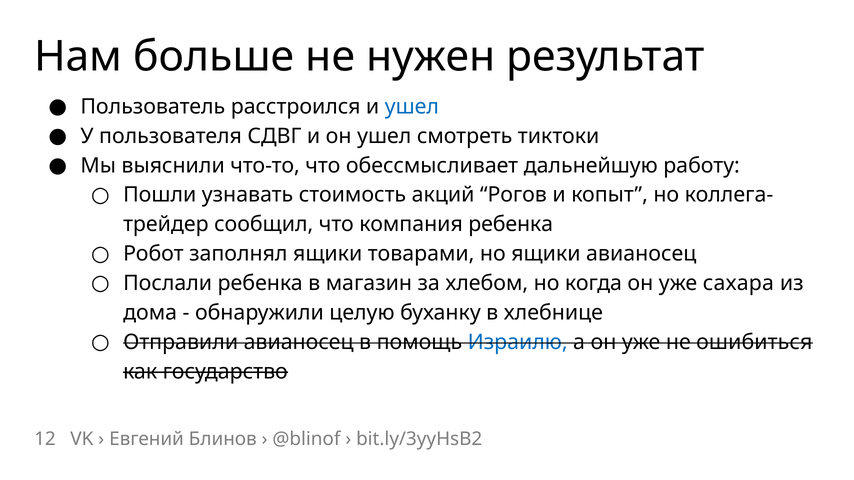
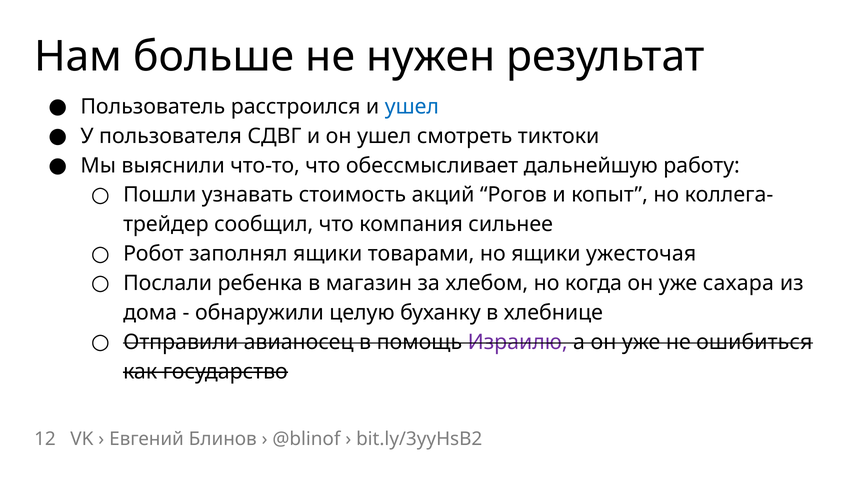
компания ребенка: ребенка -> сильнее (511, 225)
ящики авианосец: авианосец -> ужесточая (641, 254)
Израилю colour: blue -> purple (518, 342)
